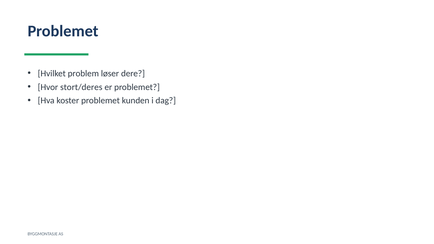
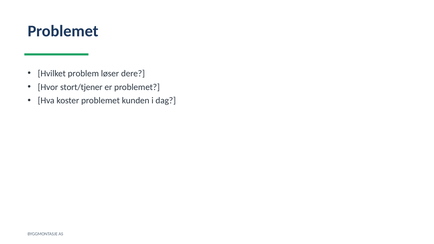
stort/deres: stort/deres -> stort/tjener (81, 87)
